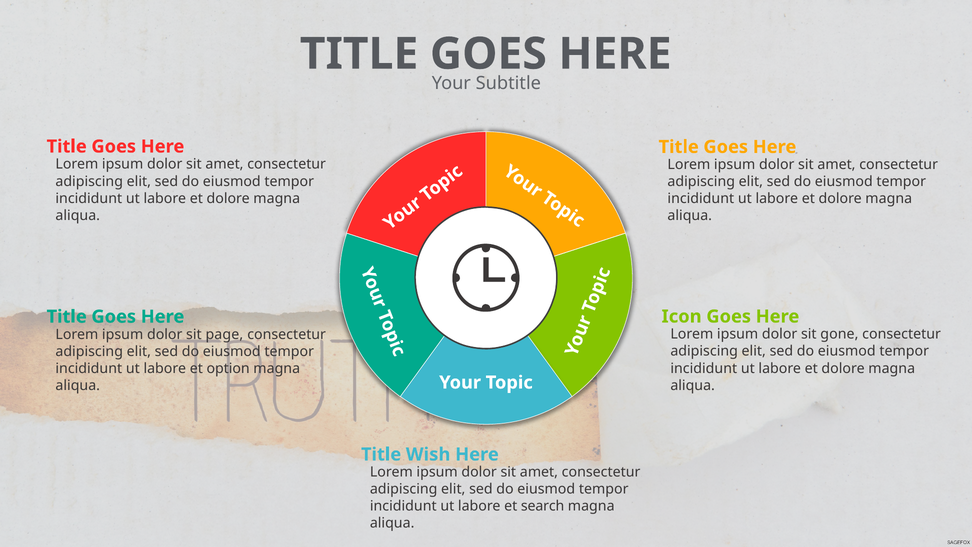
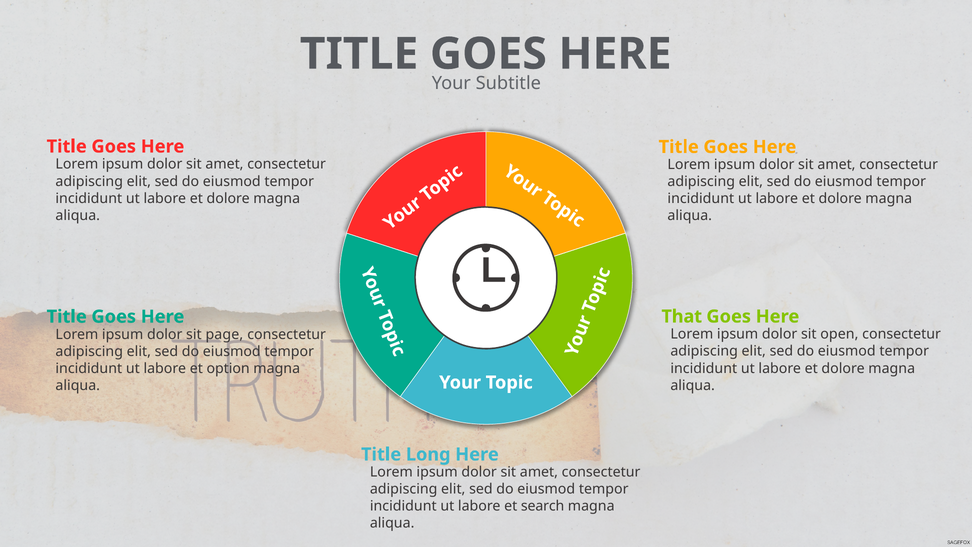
Icon: Icon -> That (682, 316)
gone: gone -> open (839, 334)
Wish: Wish -> Long (428, 454)
